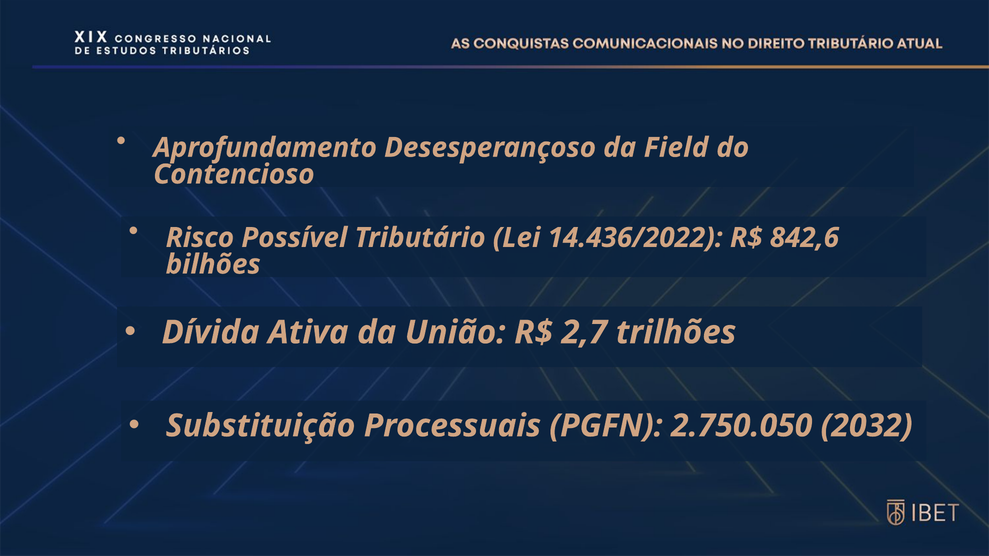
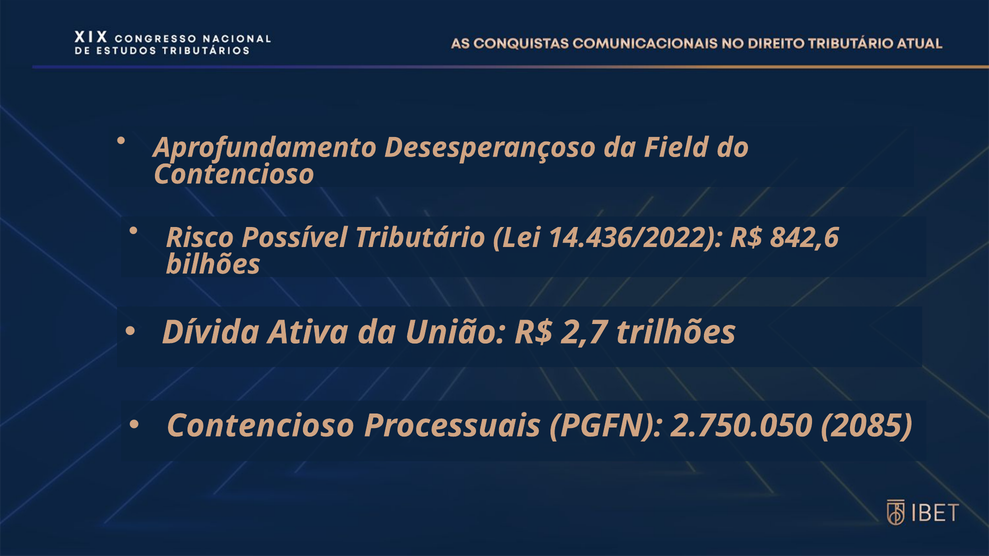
Substituição: Substituição -> Contencioso (260, 426)
2032: 2032 -> 2085 (867, 426)
